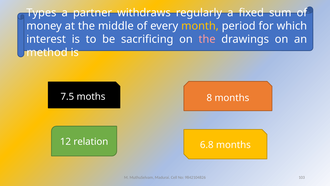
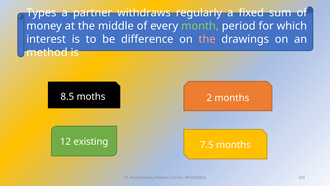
month colour: yellow -> light green (200, 26)
sacrificing: sacrificing -> difference (147, 39)
7.5: 7.5 -> 8.5 (67, 97)
8: 8 -> 2 (209, 98)
relation: relation -> existing (91, 141)
6.8: 6.8 -> 7.5 (207, 145)
